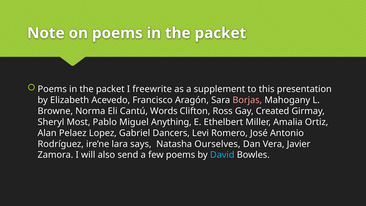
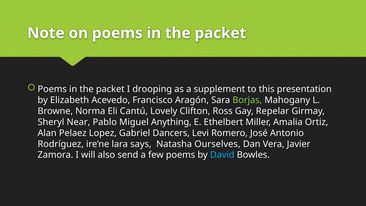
freewrite: freewrite -> drooping (152, 89)
Borjas colour: pink -> light green (247, 100)
Words: Words -> Lovely (164, 111)
Created: Created -> Repelar (272, 111)
Most: Most -> Near (78, 122)
